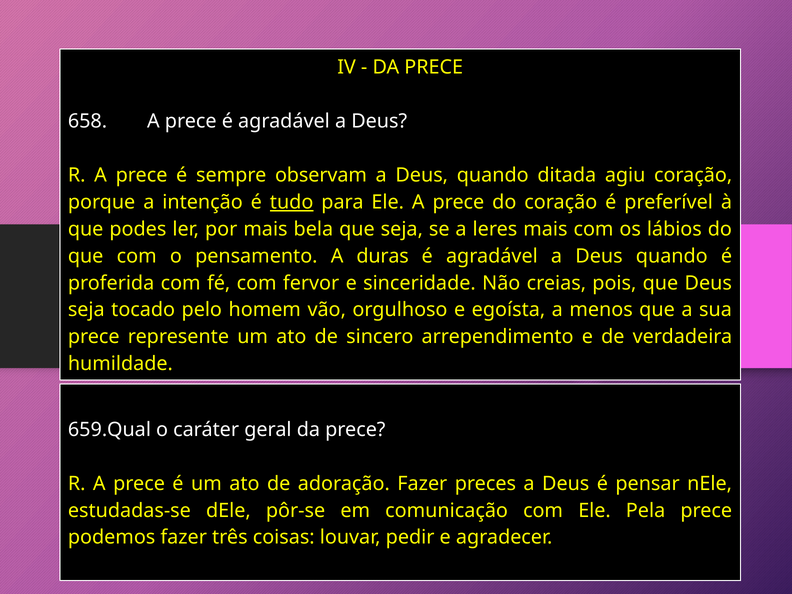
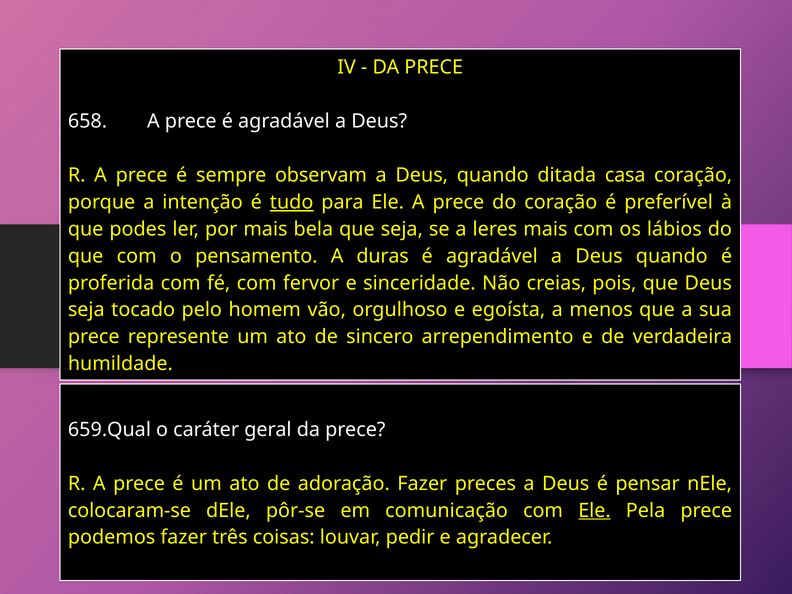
agiu: agiu -> casa (625, 175)
estudadas-se: estudadas-se -> colocaram-se (129, 510)
Ele underline: none -> present (595, 510)
